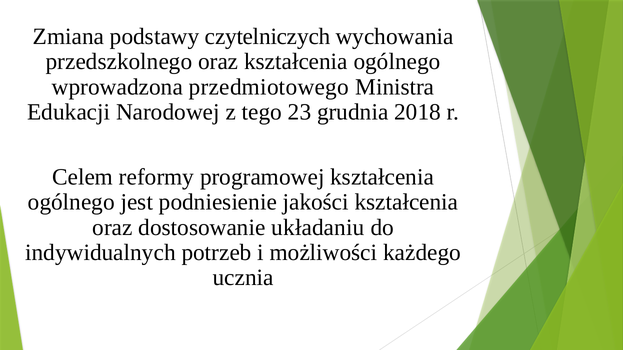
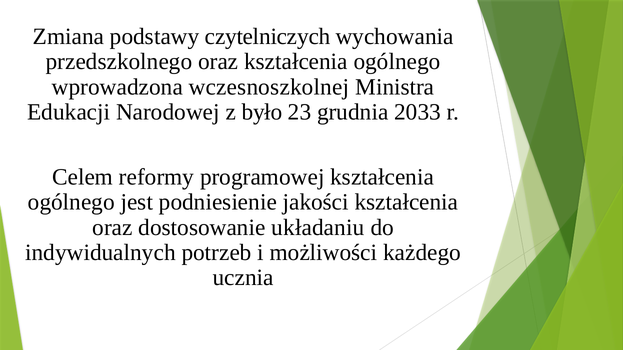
przedmiotowego: przedmiotowego -> wczesnoszkolnej (269, 87)
tego: tego -> było (262, 112)
2018: 2018 -> 2033 (418, 112)
